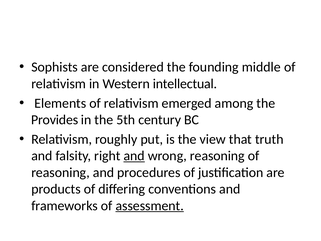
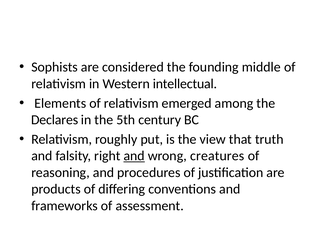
Provides: Provides -> Declares (55, 120)
wrong reasoning: reasoning -> creatures (217, 156)
assessment underline: present -> none (150, 206)
